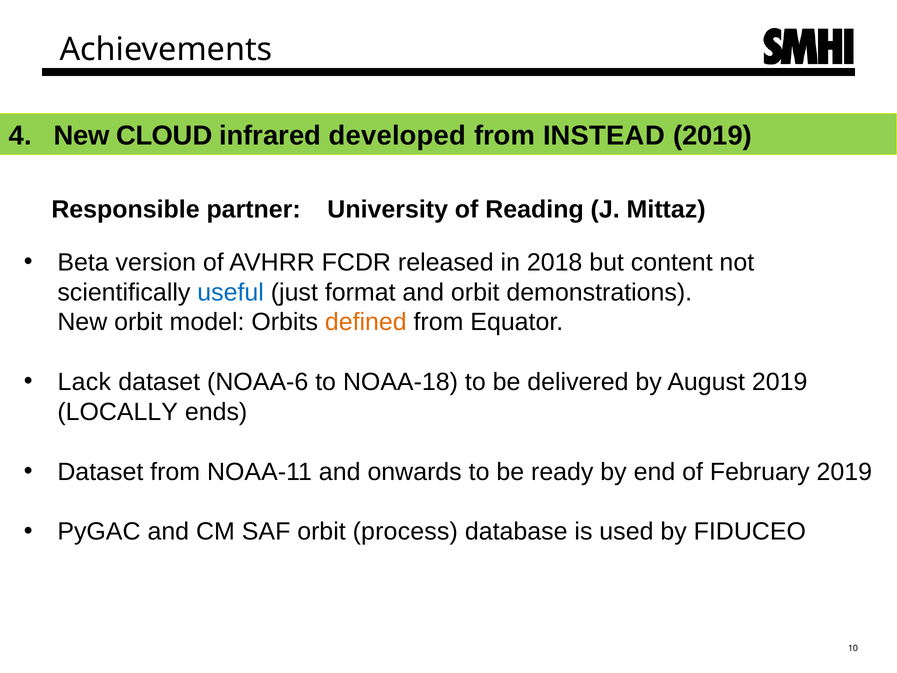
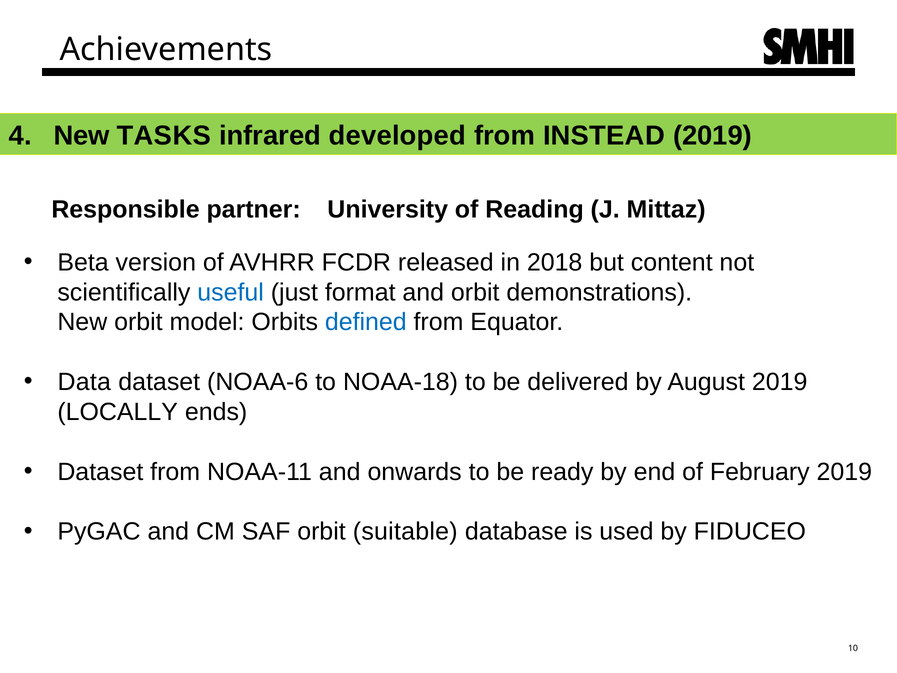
CLOUD: CLOUD -> TASKS (164, 136)
defined colour: orange -> blue (366, 322)
Lack: Lack -> Data (84, 382)
process: process -> suitable (405, 531)
